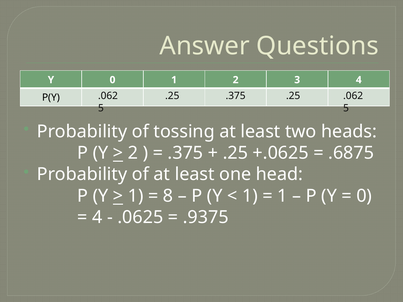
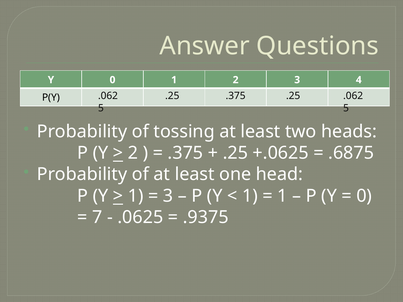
8: 8 -> 3 (168, 196)
4: 4 -> 7 (97, 218)
